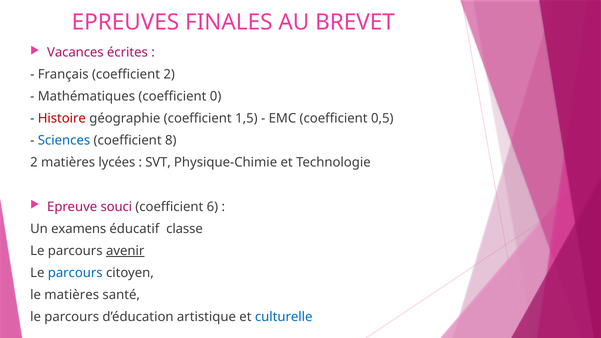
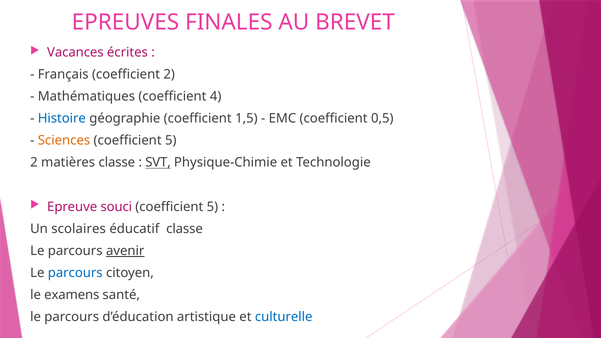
0: 0 -> 4 (216, 97)
Histoire colour: red -> blue (62, 119)
Sciences colour: blue -> orange (64, 141)
8: 8 -> 5 (171, 141)
matières lycées: lycées -> classe (117, 163)
SVT underline: none -> present (158, 163)
6: 6 -> 5 (212, 207)
examens: examens -> scolaires (79, 229)
le matières: matières -> examens (72, 295)
